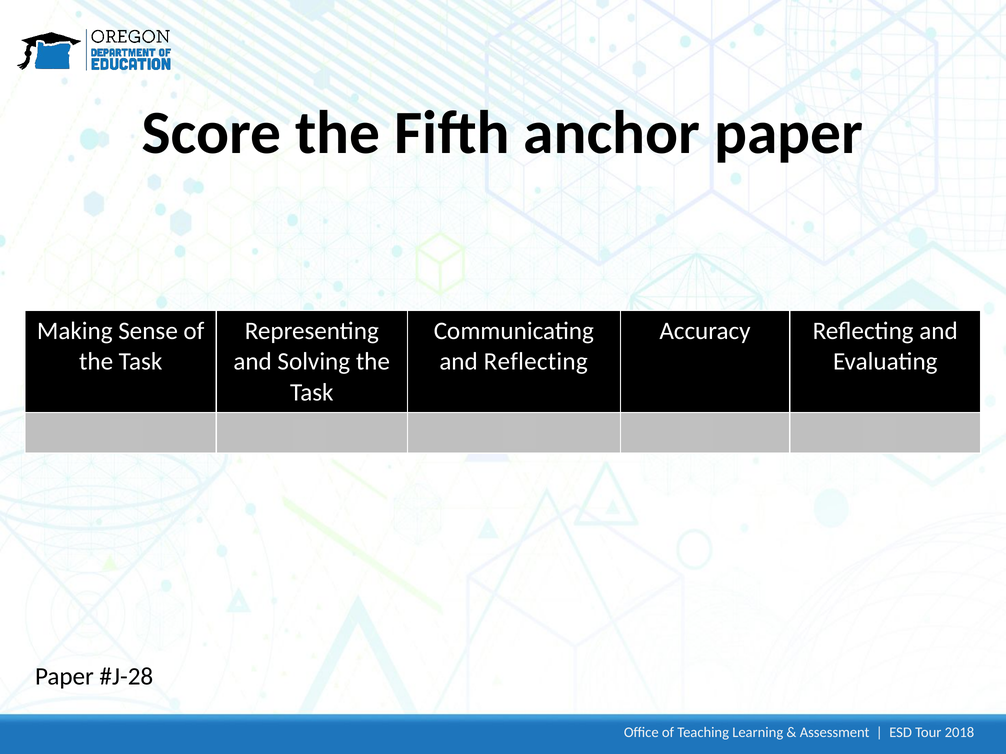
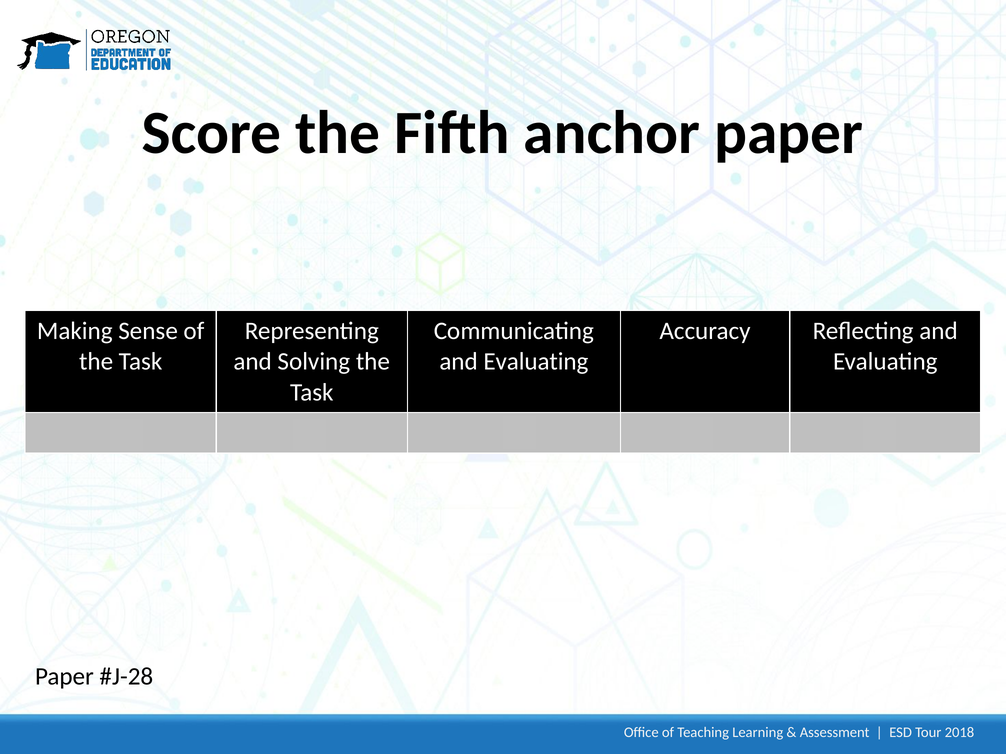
Reflecting: Reflecting -> Evaluating (536, 362)
